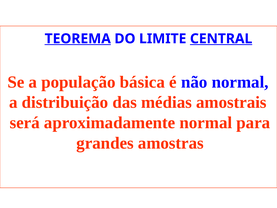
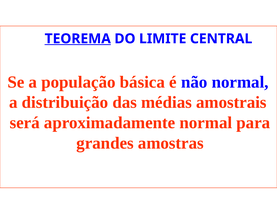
CENTRAL underline: present -> none (221, 39)
